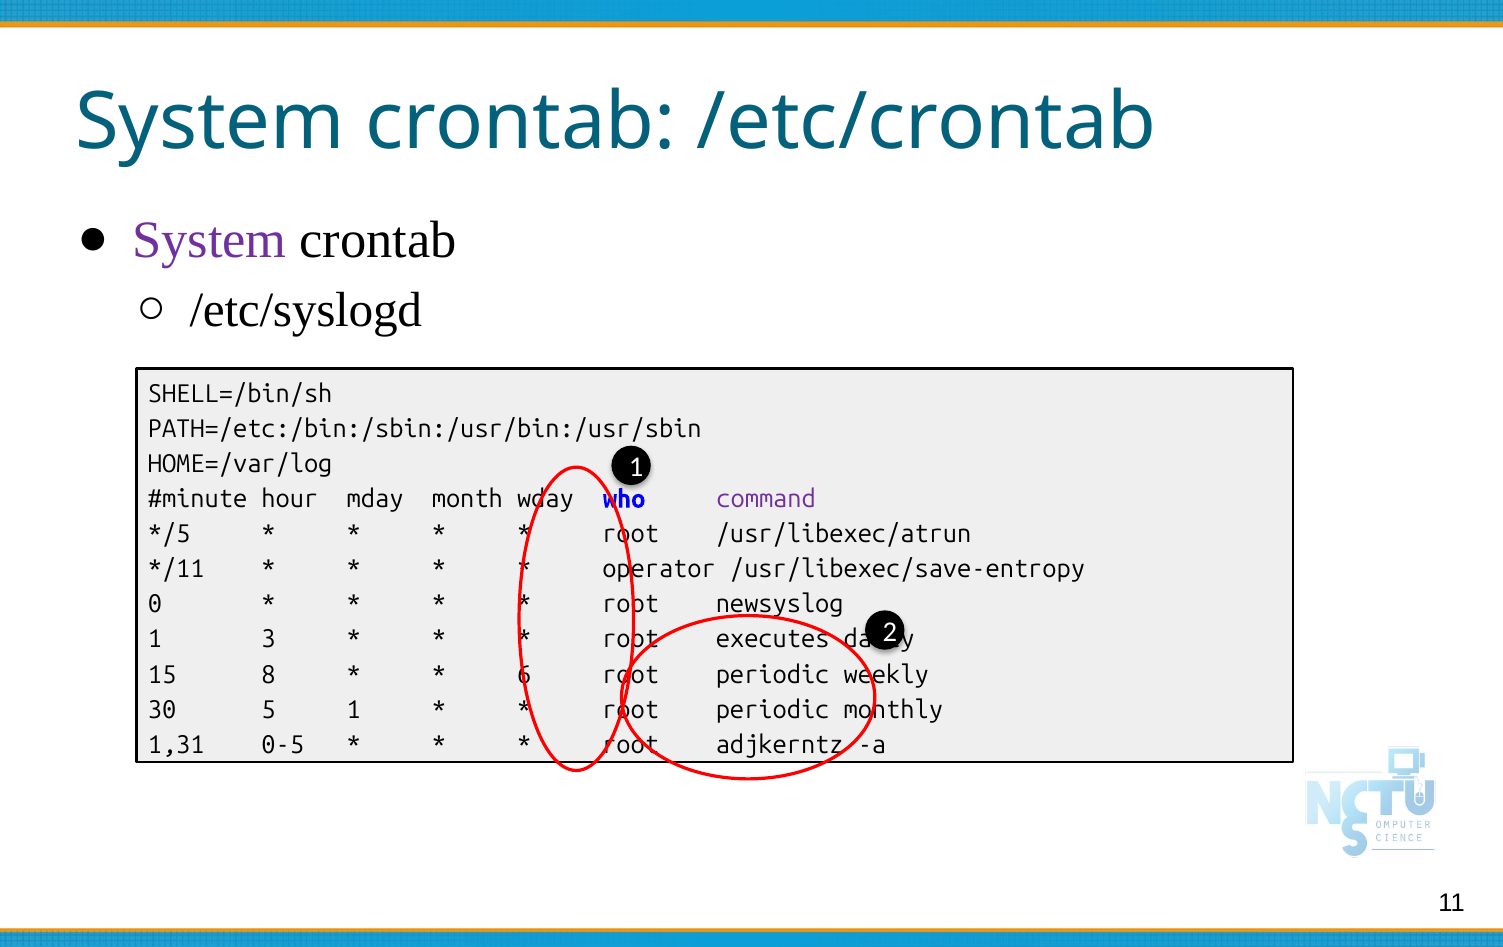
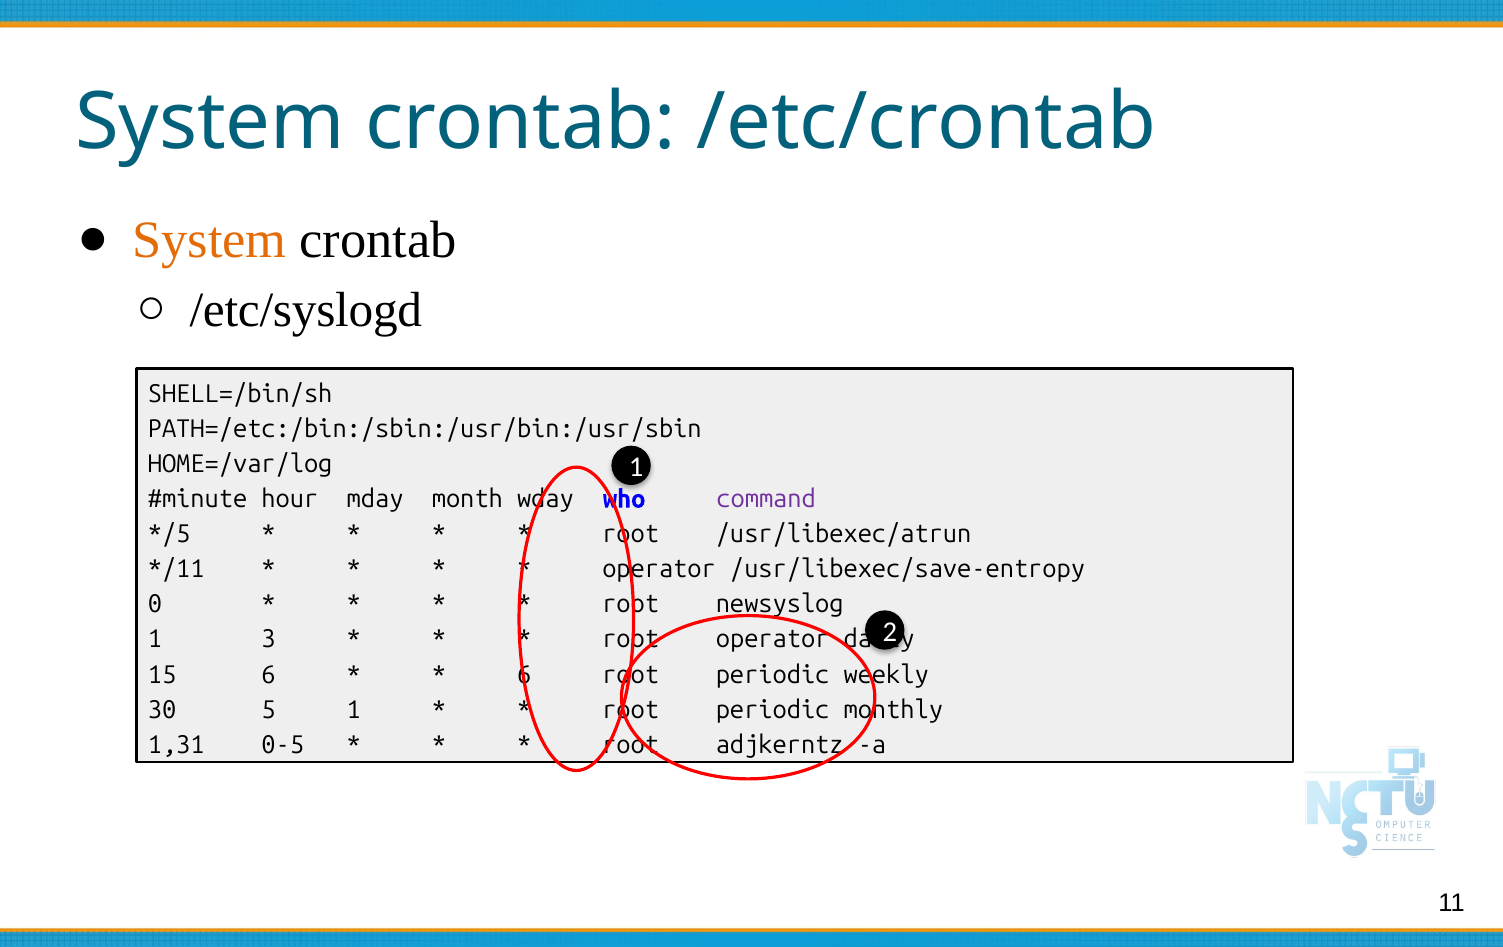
System colour: purple -> orange (209, 240)
root executes: executes -> operator (773, 640)
15 8: 8 -> 6 (269, 675)
